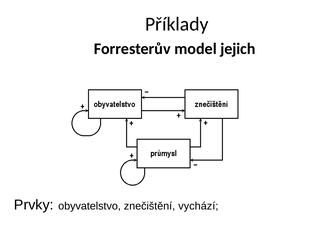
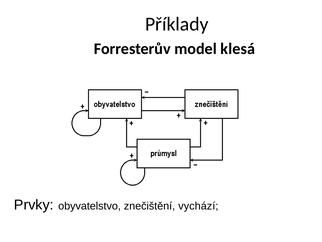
jejich: jejich -> klesá (238, 49)
